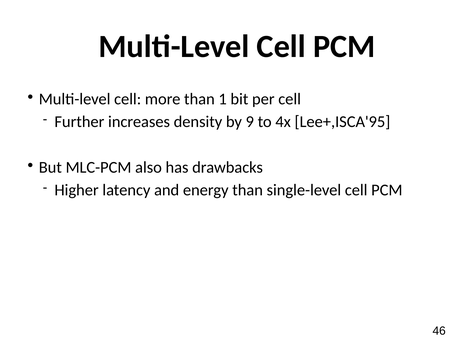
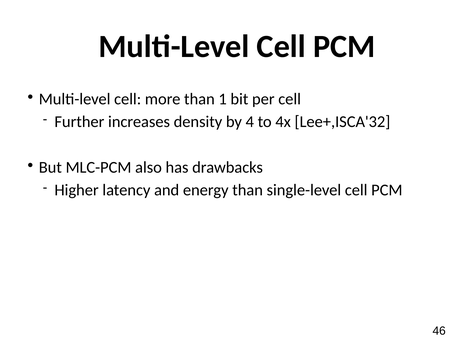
9: 9 -> 4 (250, 122)
Lee+,ISCA'95: Lee+,ISCA'95 -> Lee+,ISCA'32 (342, 122)
